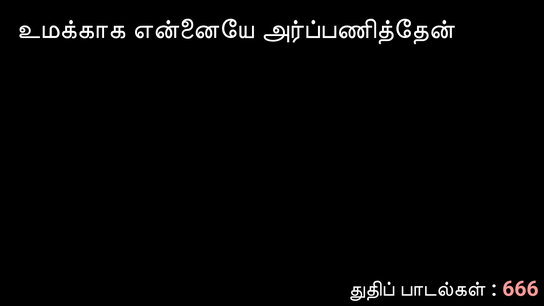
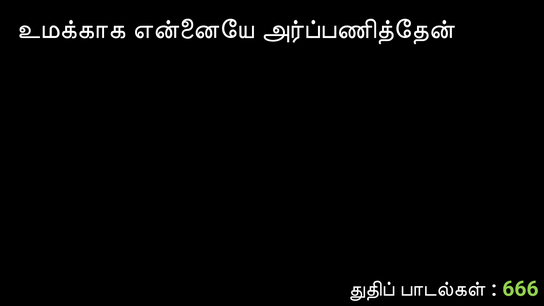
666 colour: pink -> light green (520, 289)
